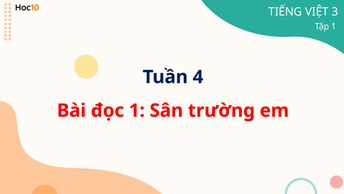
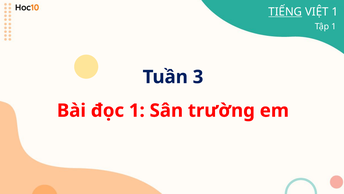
TIẾNG underline: none -> present (285, 12)
VIỆT 3: 3 -> 1 (335, 12)
4: 4 -> 3 (198, 77)
